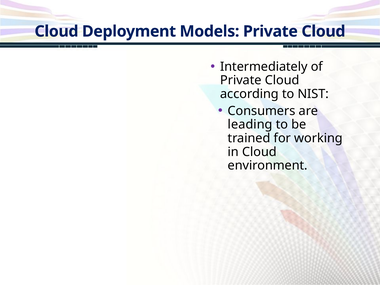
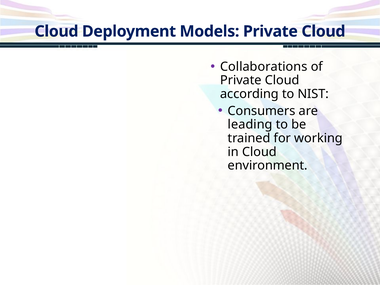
Intermediately: Intermediately -> Collaborations (264, 67)
